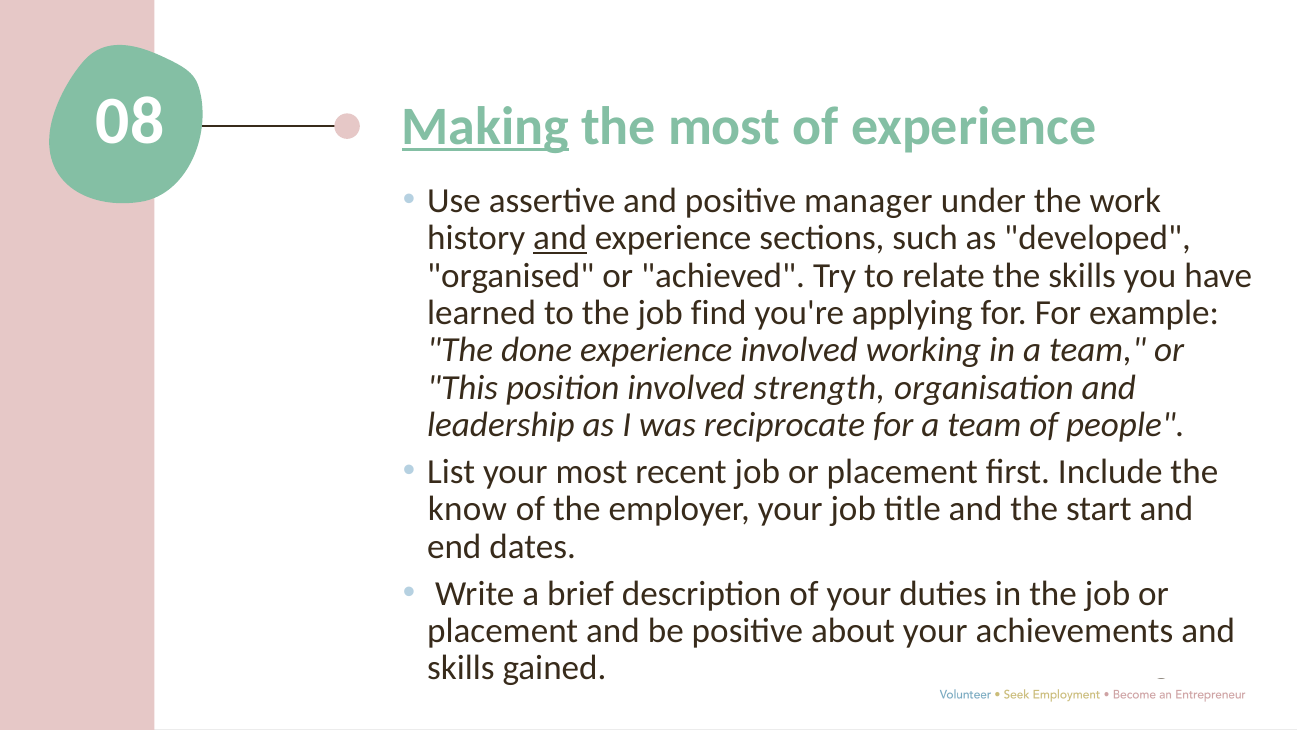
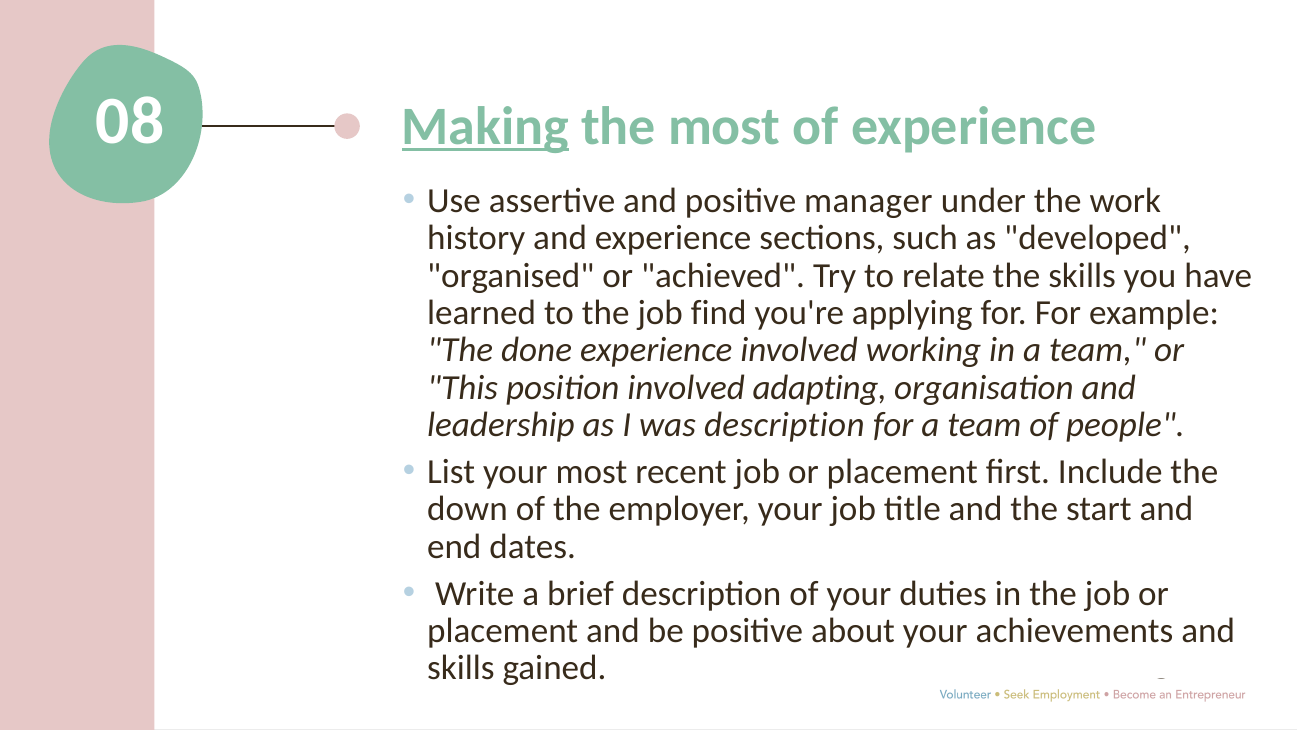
and underline: present -> none (560, 238)
strength: strength -> adapting (820, 387)
was reciprocate: reciprocate -> description (784, 425)
know: know -> down (467, 509)
